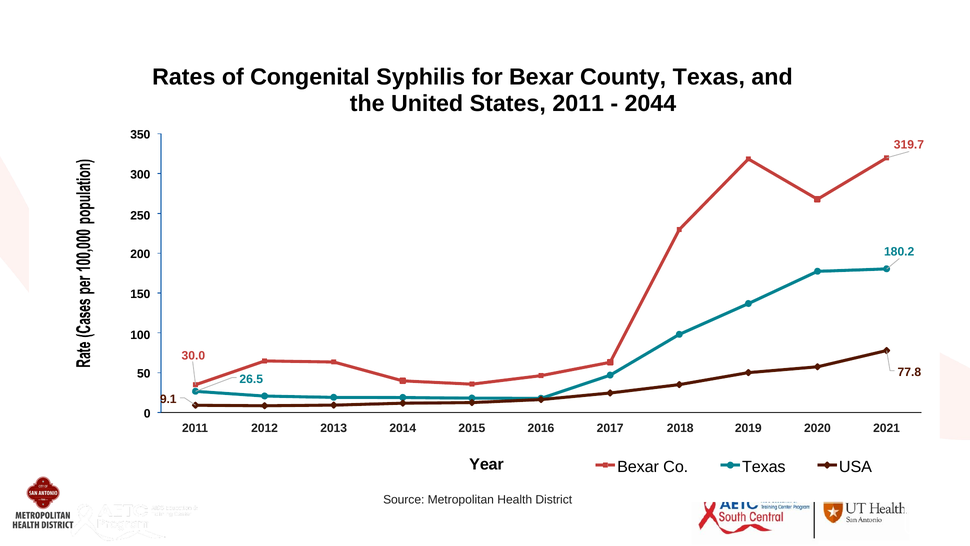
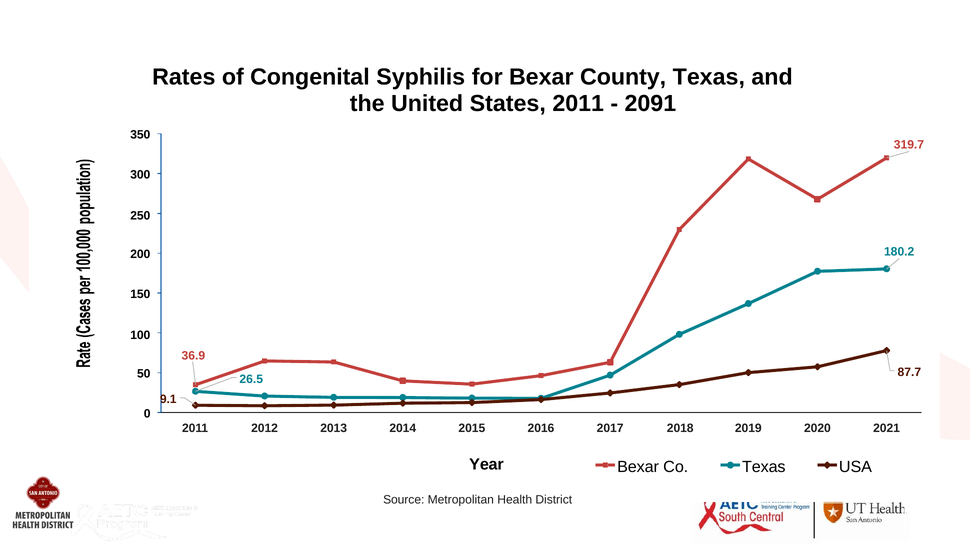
2044: 2044 -> 2091 (650, 103)
30.0: 30.0 -> 36.9 (193, 355)
77.8: 77.8 -> 87.7 (909, 372)
